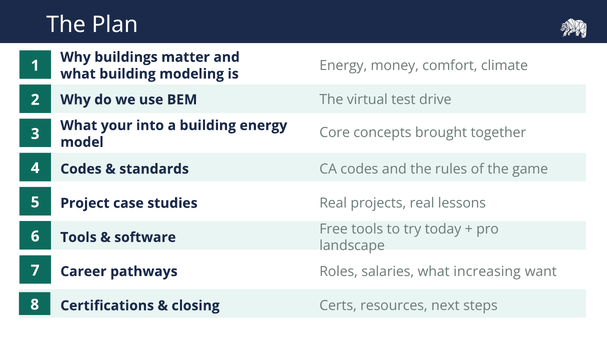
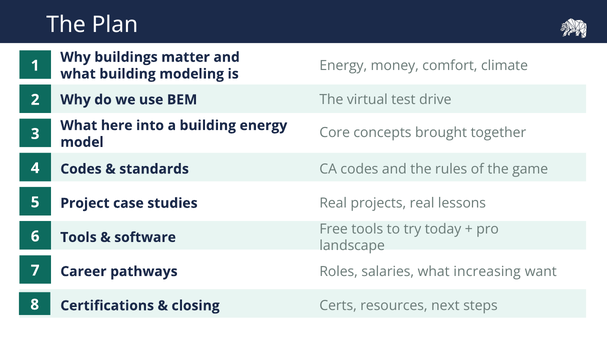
your: your -> here (117, 125)
